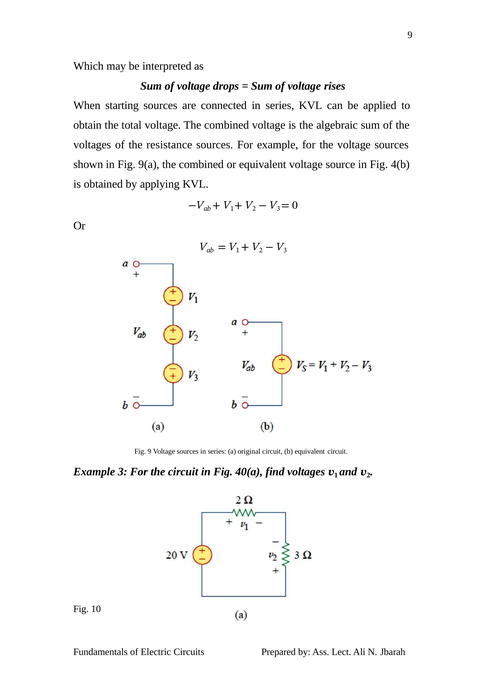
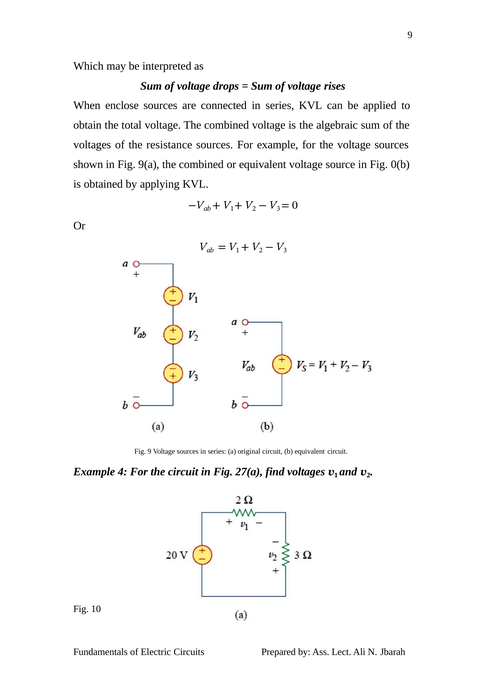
starting: starting -> enclose (122, 105)
4(b: 4(b -> 0(b (400, 164)
3: 3 -> 4 (123, 471)
40(a: 40(a -> 27(a (249, 471)
